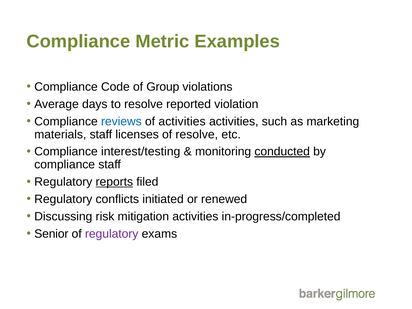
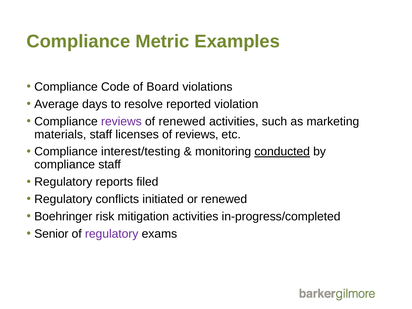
Group: Group -> Board (163, 87)
reviews colour: blue -> purple (121, 121)
of activities: activities -> renewed (182, 121)
of resolve: resolve -> reviews (197, 134)
reports underline: present -> none (114, 182)
Discussing: Discussing -> Boehringer (63, 216)
